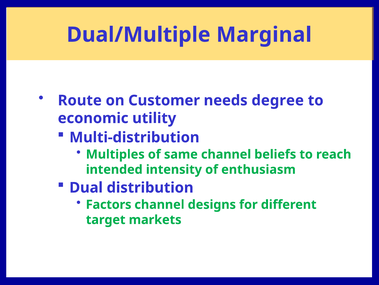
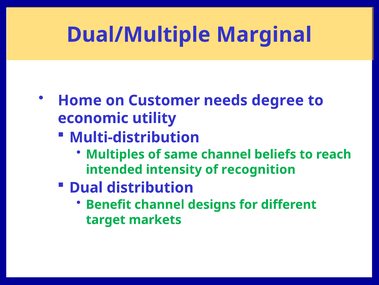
Route: Route -> Home (80, 100)
enthusiasm: enthusiasm -> recognition (258, 169)
Factors: Factors -> Benefit (109, 204)
